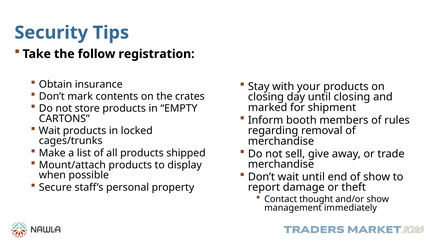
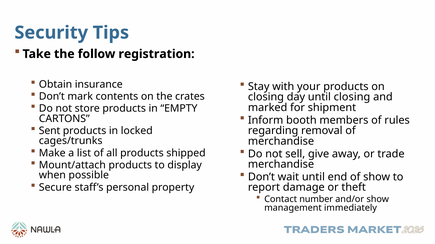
Wait: Wait -> Sent (50, 131)
thought: thought -> number (316, 200)
